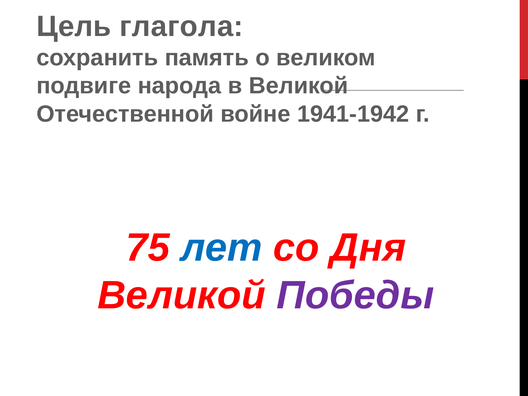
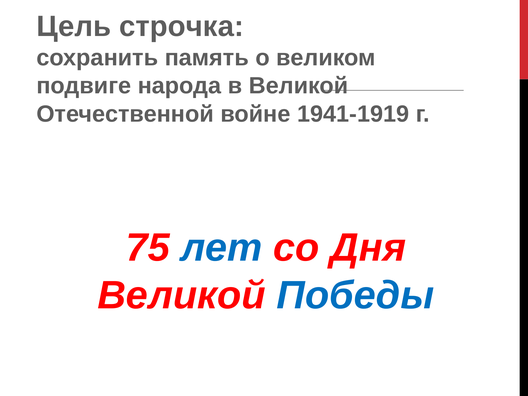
глагола: глагола -> строчка (181, 26)
1941-1942: 1941-1942 -> 1941-1919 (353, 114)
Победы colour: purple -> blue (355, 295)
